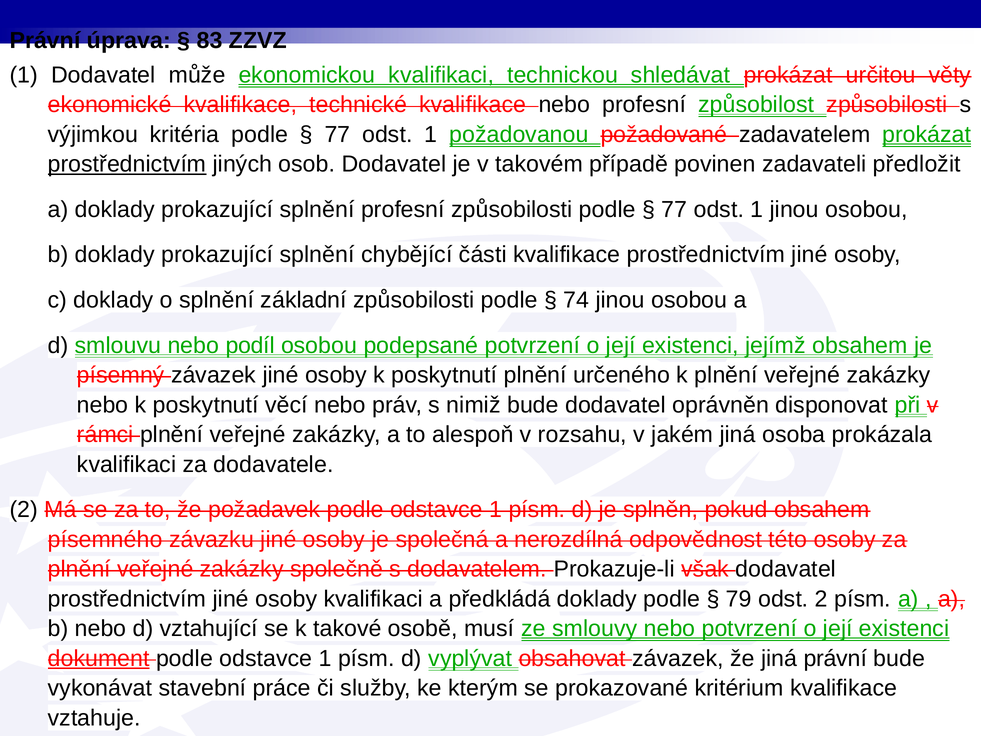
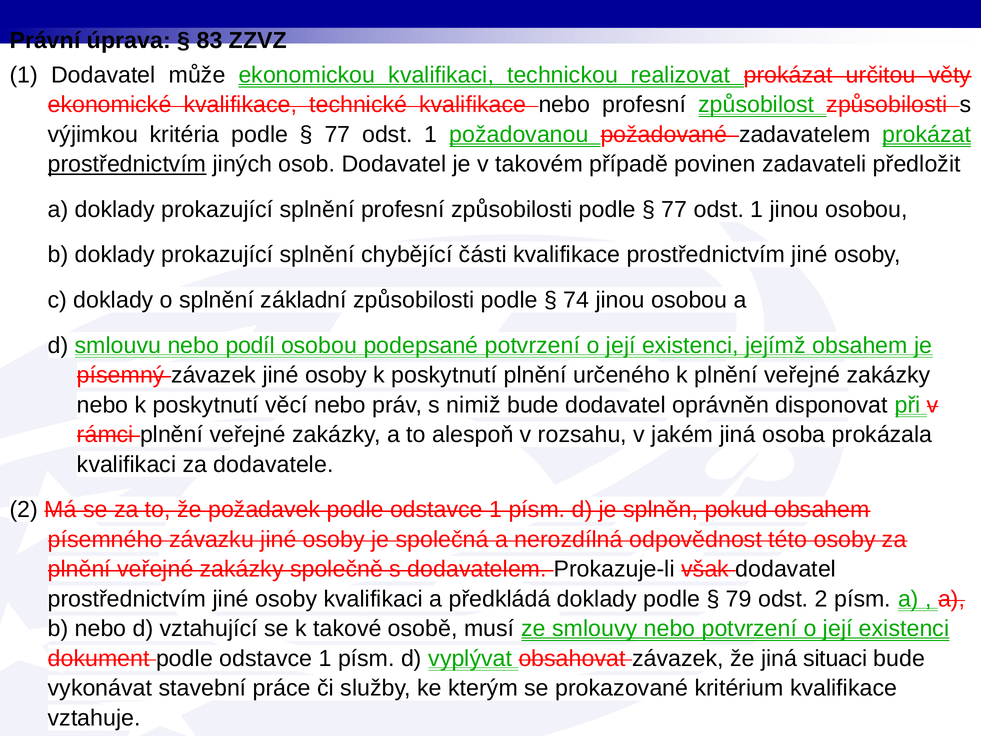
shledávat: shledávat -> realizovat (681, 75)
dokument underline: present -> none (99, 658)
jiná právní: právní -> situaci (835, 658)
